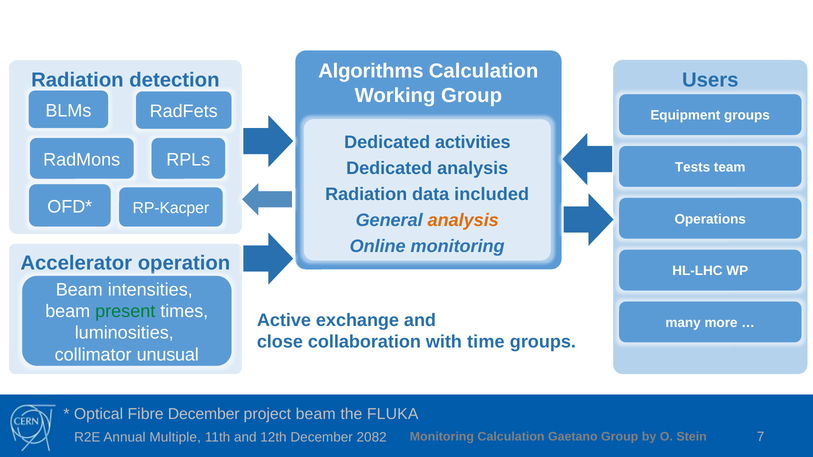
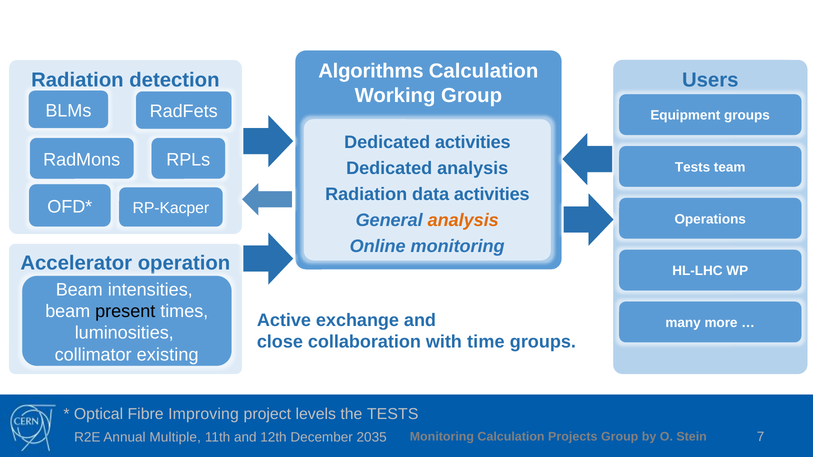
data included: included -> activities (492, 194)
present colour: green -> black (125, 311)
unusual: unusual -> existing (168, 355)
Fibre December: December -> Improving (204, 414)
project beam: beam -> levels (316, 414)
the FLUKA: FLUKA -> TESTS (393, 414)
2082: 2082 -> 2035 (372, 437)
Gaetano: Gaetano -> Projects (573, 437)
